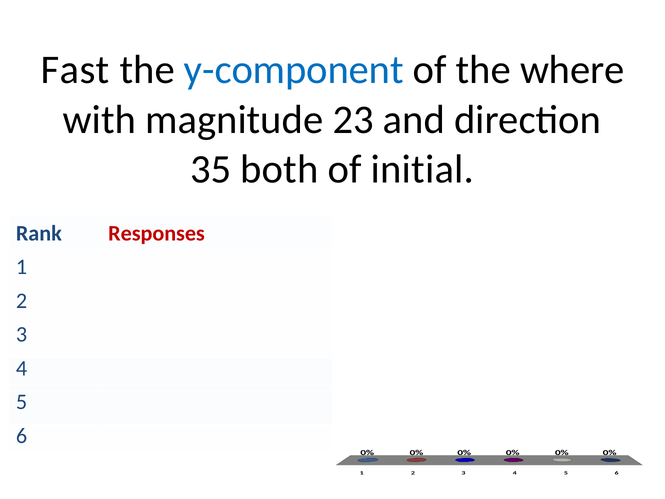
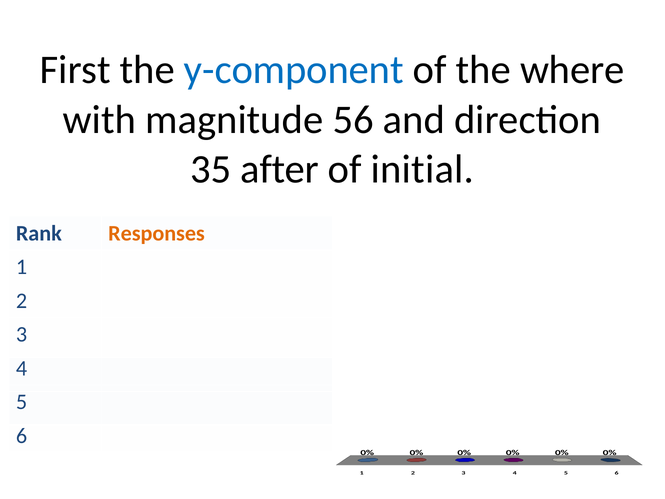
Fast: Fast -> First (75, 70)
23: 23 -> 56 (353, 120)
both: both -> after (280, 169)
Responses colour: red -> orange (157, 233)
